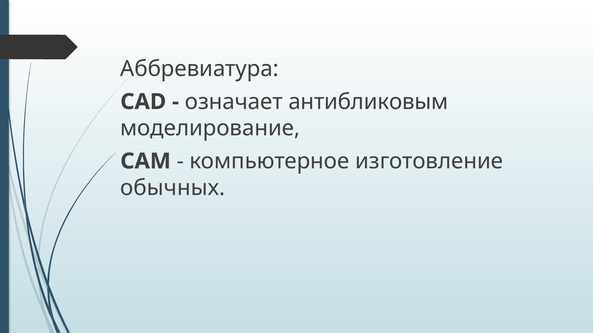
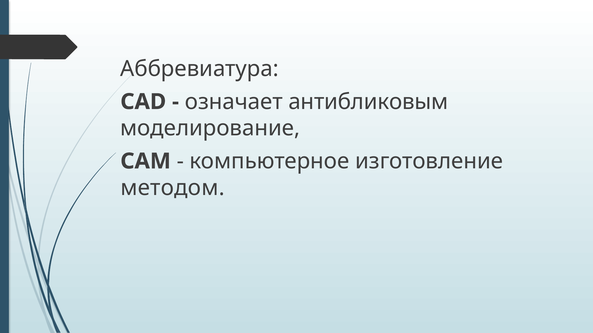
обычных: обычных -> методом (173, 188)
